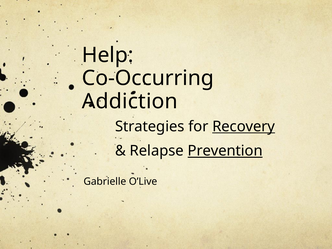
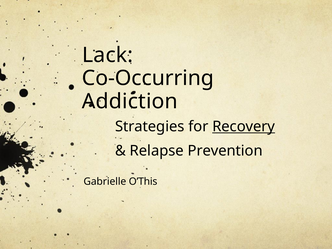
Help: Help -> Lack (108, 55)
Prevention underline: present -> none (225, 151)
O’Live: O’Live -> O’This (143, 182)
